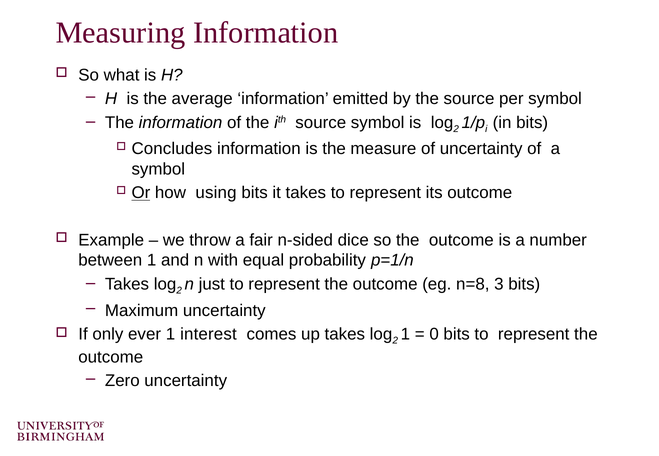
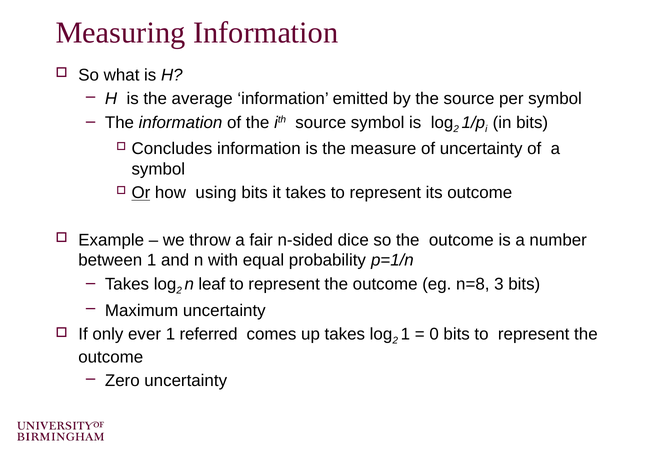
just: just -> leaf (212, 284)
interest: interest -> referred (209, 334)
